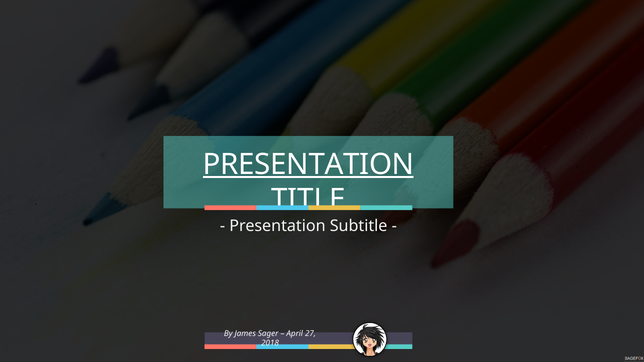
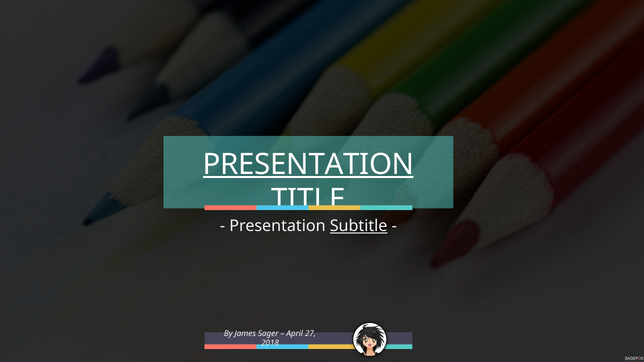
Subtitle underline: none -> present (359, 226)
